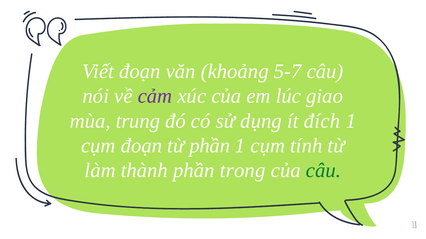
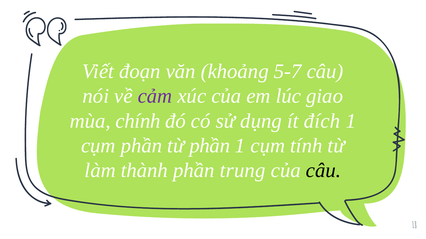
trung: trung -> chính (138, 121)
cụm đoạn: đoạn -> phần (141, 146)
trong: trong -> trung (243, 171)
câu colour: green -> black (324, 171)
